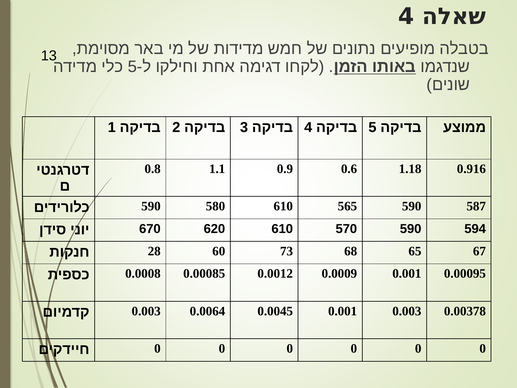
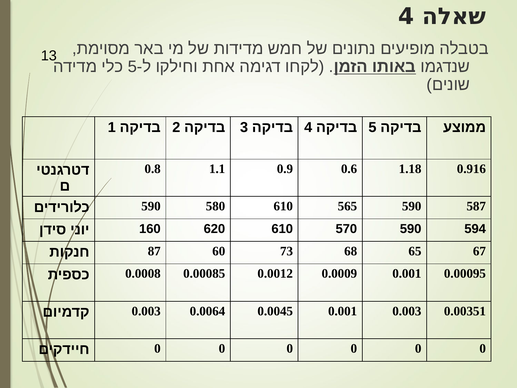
670: 670 -> 160 (150, 229)
28: 28 -> 87 (154, 251)
0.00378: 0.00378 -> 0.00351 (465, 311)
